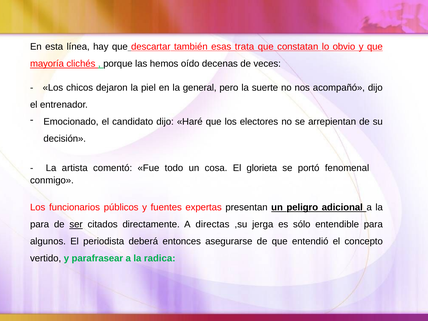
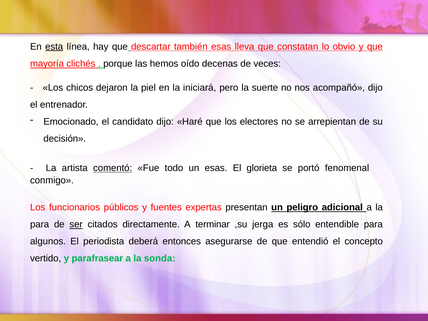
esta underline: none -> present (54, 47)
trata: trata -> lleva (245, 47)
general: general -> iniciará (200, 88)
comentó underline: none -> present (113, 168)
un cosa: cosa -> esas (216, 168)
directas: directas -> terminar (213, 224)
radica: radica -> sonda (160, 258)
